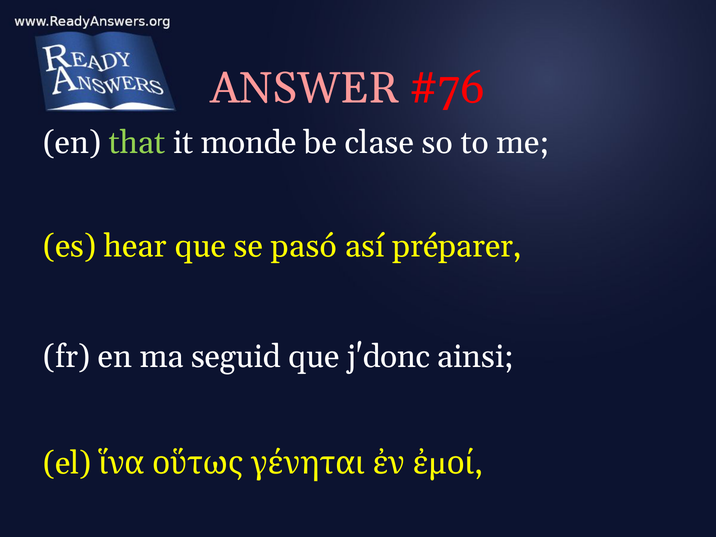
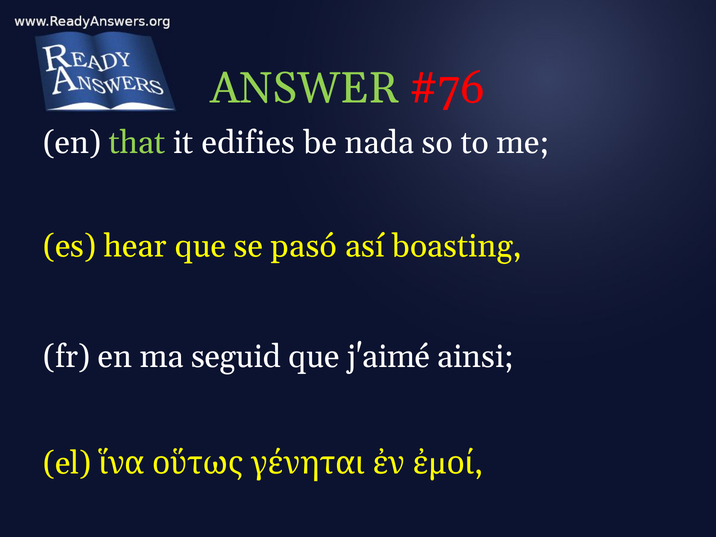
ANSWER colour: pink -> light green (305, 88)
monde: monde -> edifies (248, 143)
clase: clase -> nada (379, 143)
préparer: préparer -> boasting (457, 246)
j'donc: j'donc -> j'aimé (389, 357)
